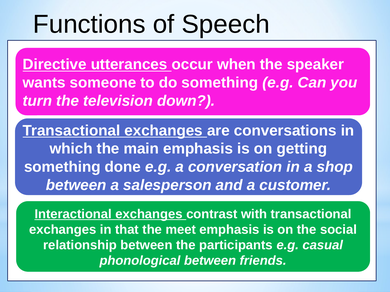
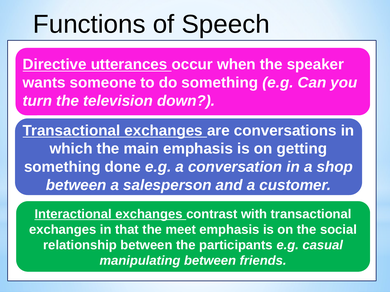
phonological: phonological -> manipulating (140, 261)
